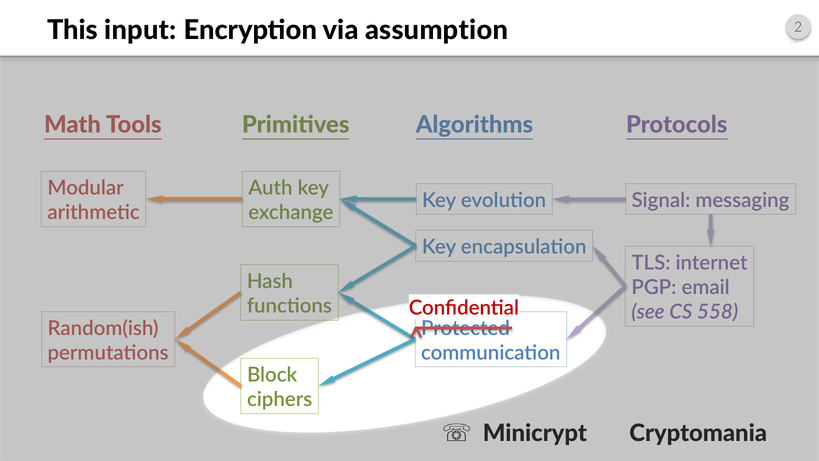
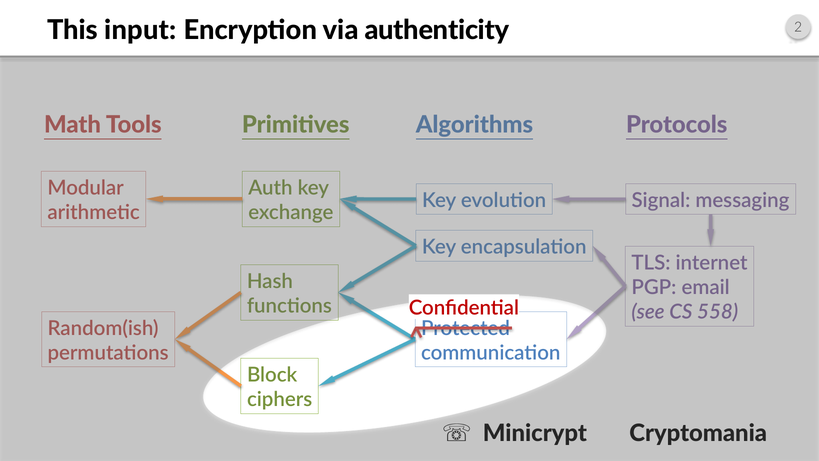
assumption: assumption -> authenticity (437, 30)
